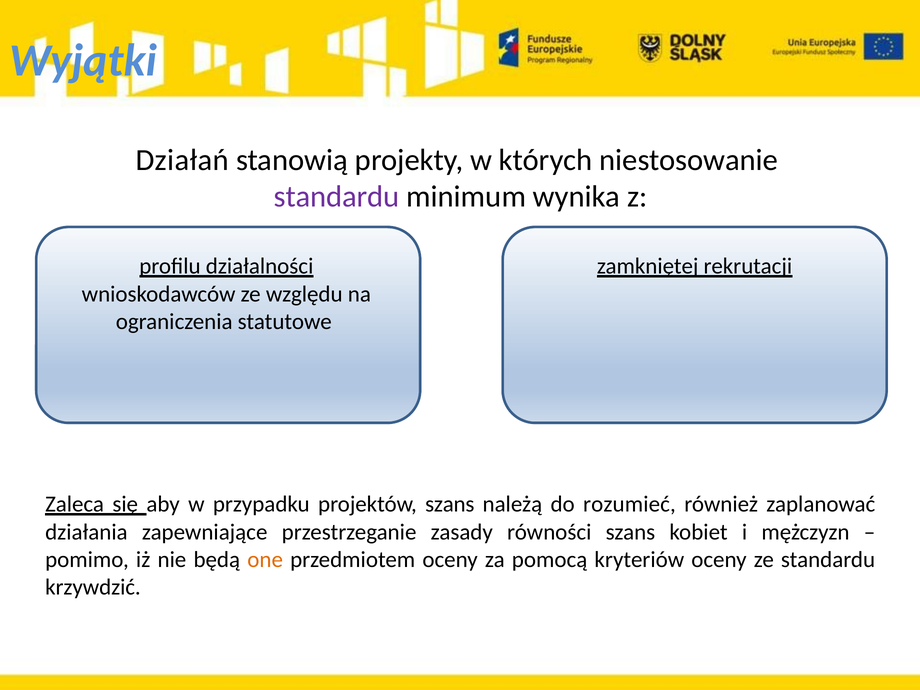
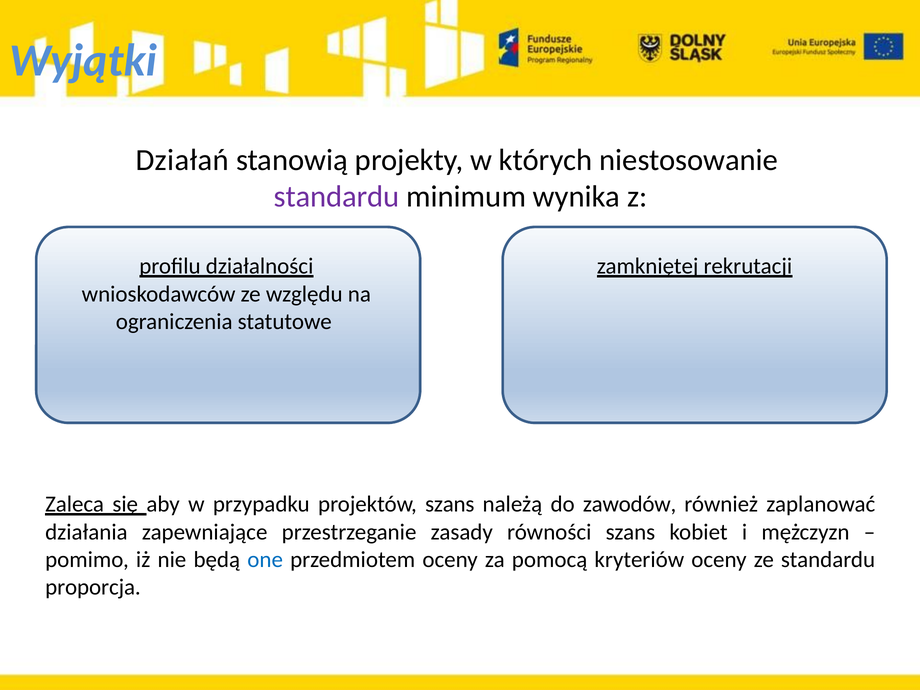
rozumieć: rozumieć -> zawodów (630, 504)
one colour: orange -> blue (265, 560)
krzywdzić: krzywdzić -> proporcja (93, 587)
